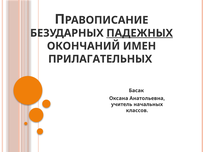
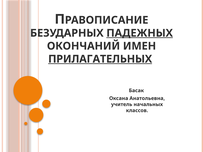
ПРИЛАГАТЕЛЬНЫХ underline: none -> present (100, 59)
